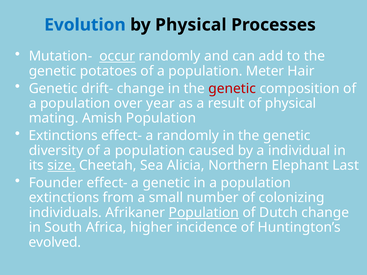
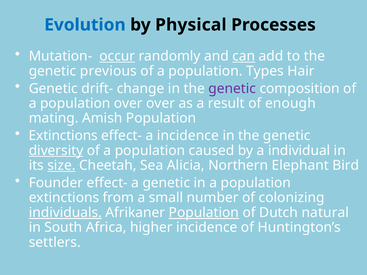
can underline: none -> present (244, 56)
potatoes: potatoes -> previous (108, 71)
Meter: Meter -> Types (265, 71)
genetic colour: red -> purple (232, 89)
over year: year -> over (161, 103)
of physical: physical -> enough (290, 103)
a randomly: randomly -> incidence (188, 136)
diversity underline: none -> present (56, 151)
Last: Last -> Bird (346, 166)
individuals underline: none -> present (65, 213)
Dutch change: change -> natural (325, 213)
evolved: evolved -> settlers (55, 243)
